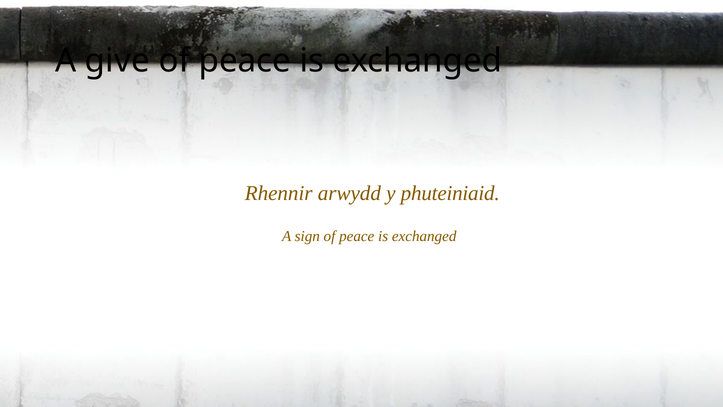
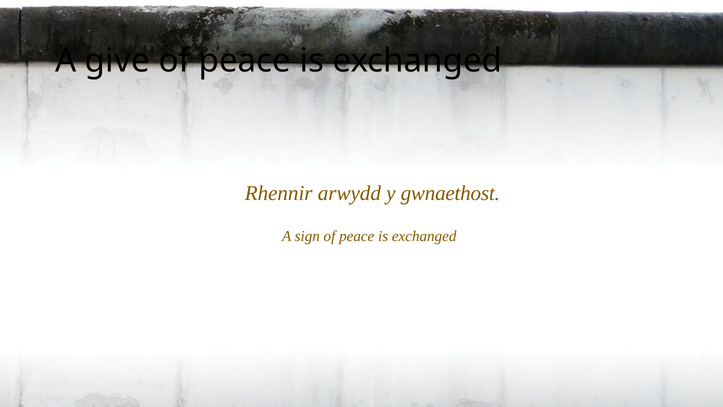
phuteiniaid: phuteiniaid -> gwnaethost (450, 193)
